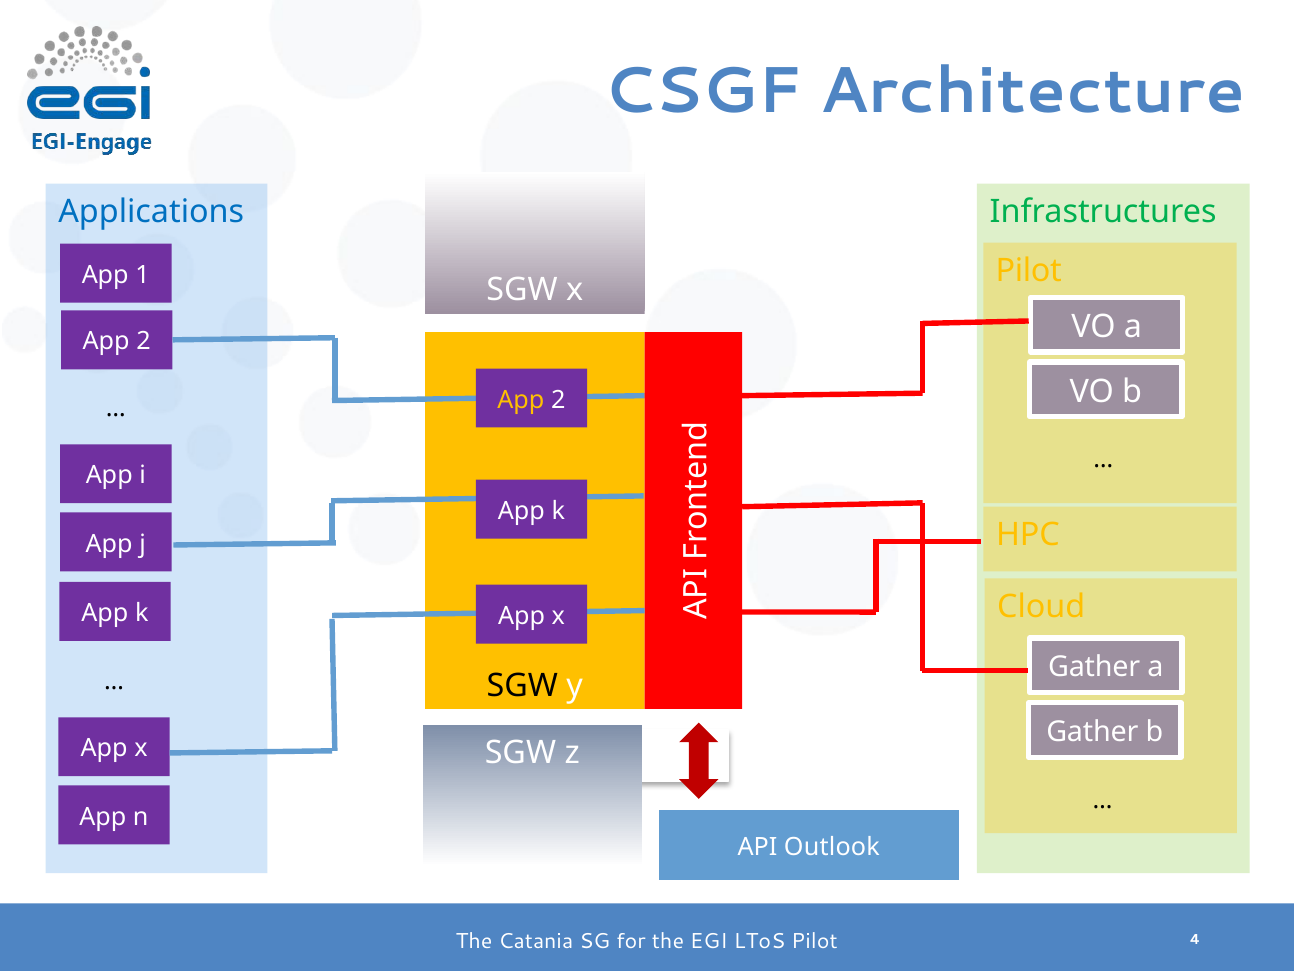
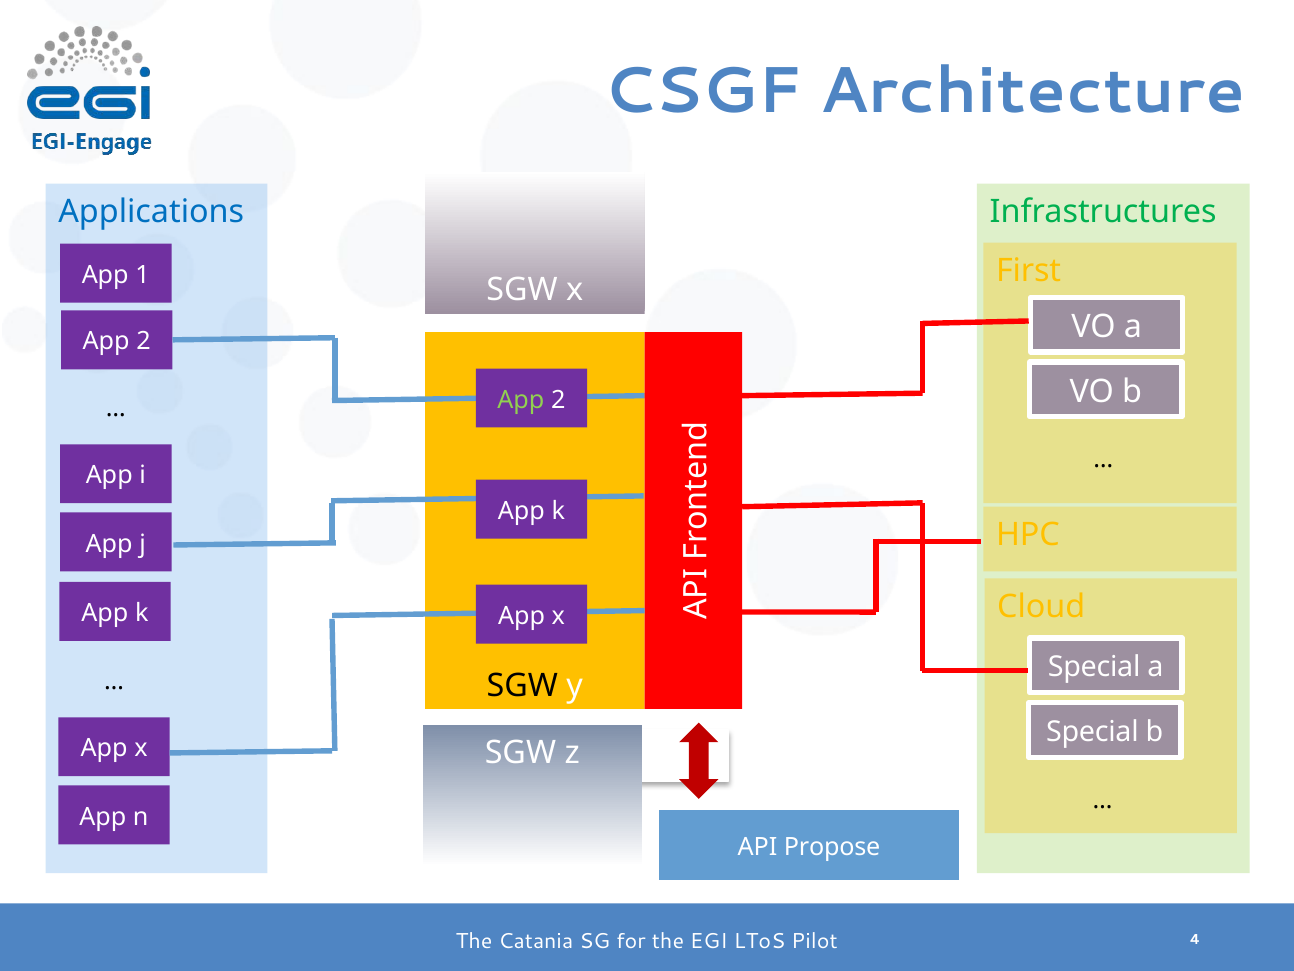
Pilot: Pilot -> First (1029, 271)
App colour: yellow -> light green (521, 400)
Gather: Gather -> Special (1094, 667)
Gather: Gather -> Special (1092, 732)
Outlook: Outlook -> Propose (832, 847)
